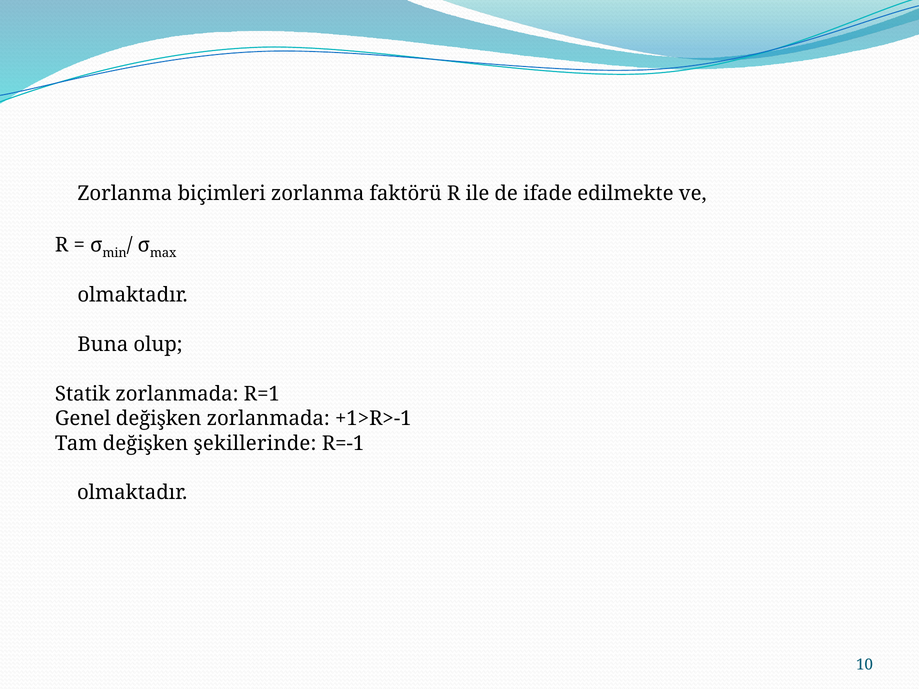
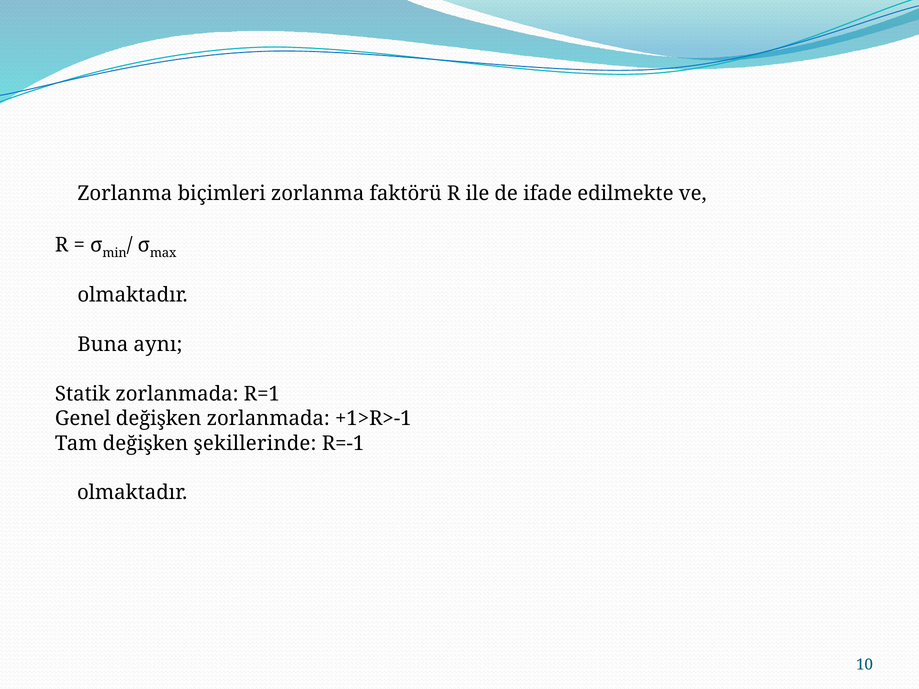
olup: olup -> aynı (158, 345)
